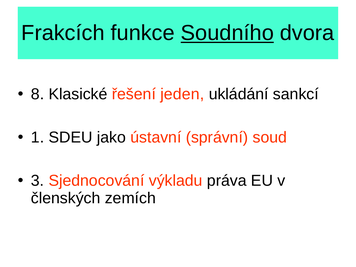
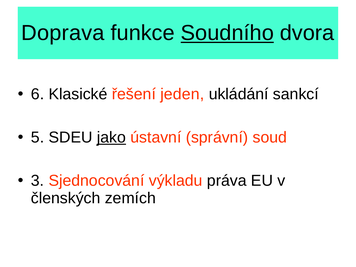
Frakcích: Frakcích -> Doprava (63, 33)
8: 8 -> 6 (38, 94)
1: 1 -> 5 (38, 137)
jako underline: none -> present (111, 137)
